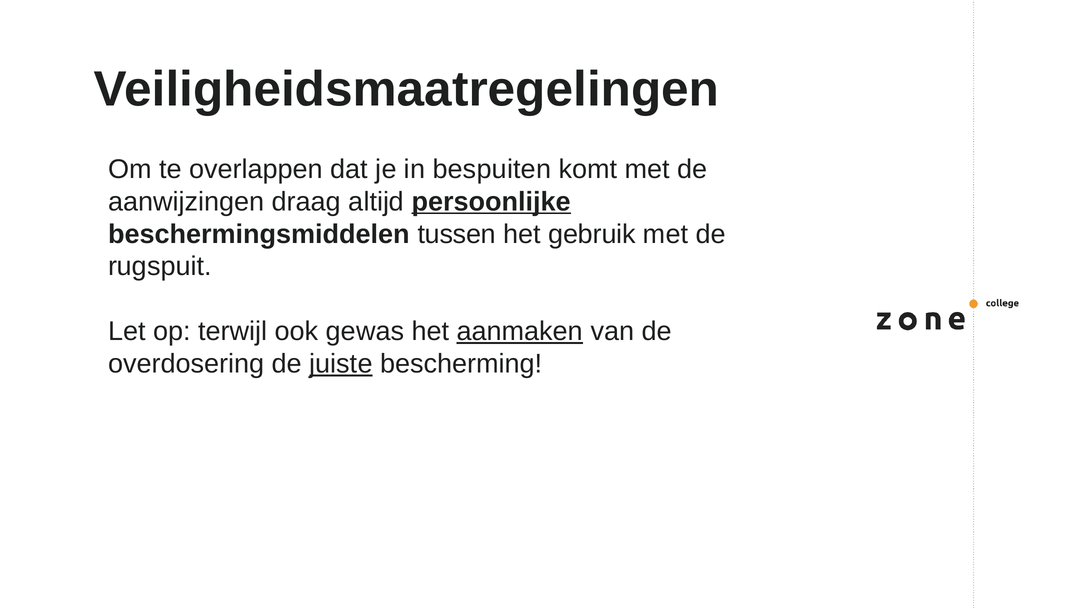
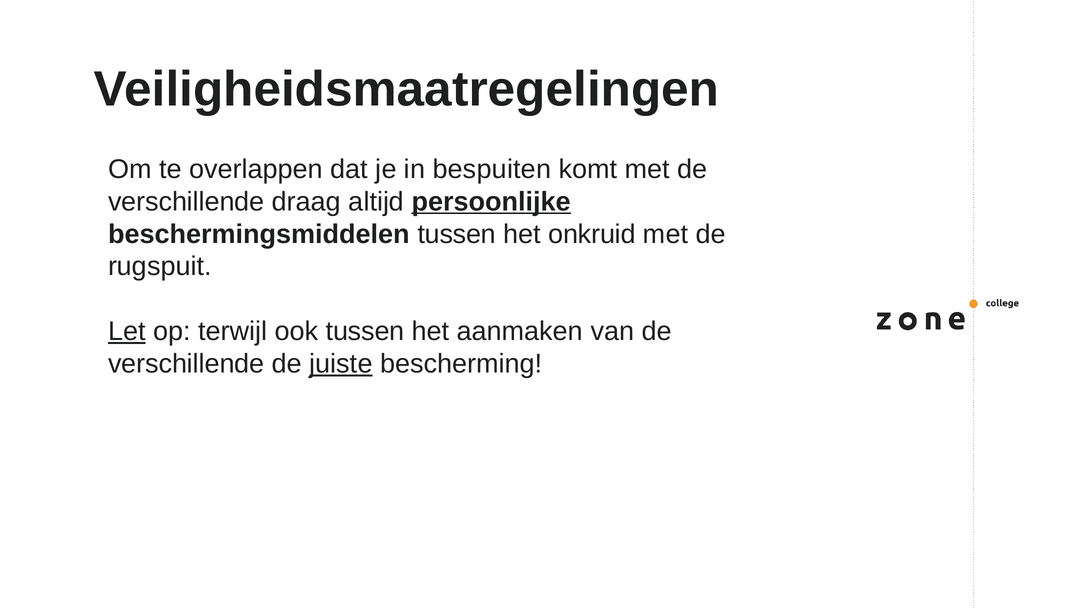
aanwijzingen: aanwijzingen -> verschillende (186, 202)
gebruik: gebruik -> onkruid (592, 234)
Let underline: none -> present (127, 332)
ook gewas: gewas -> tussen (365, 332)
aanmaken underline: present -> none (520, 332)
overdosering: overdosering -> verschillende (186, 364)
